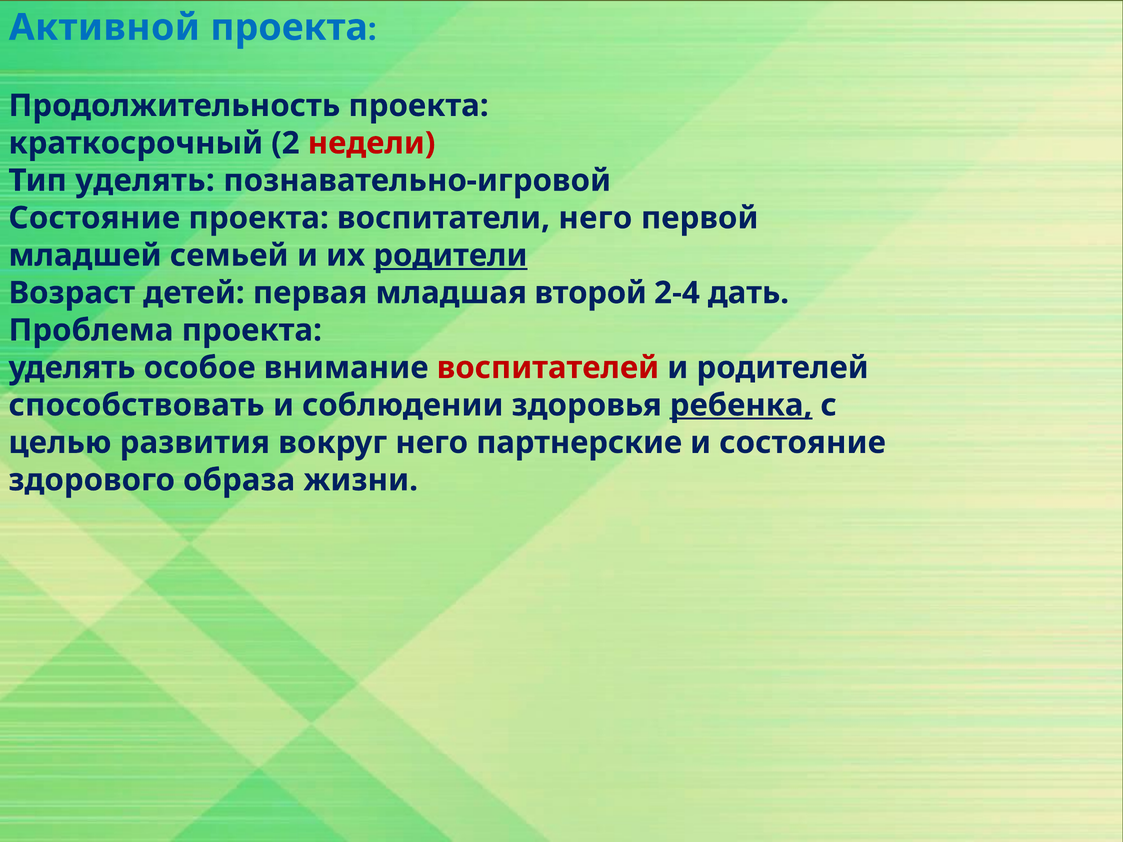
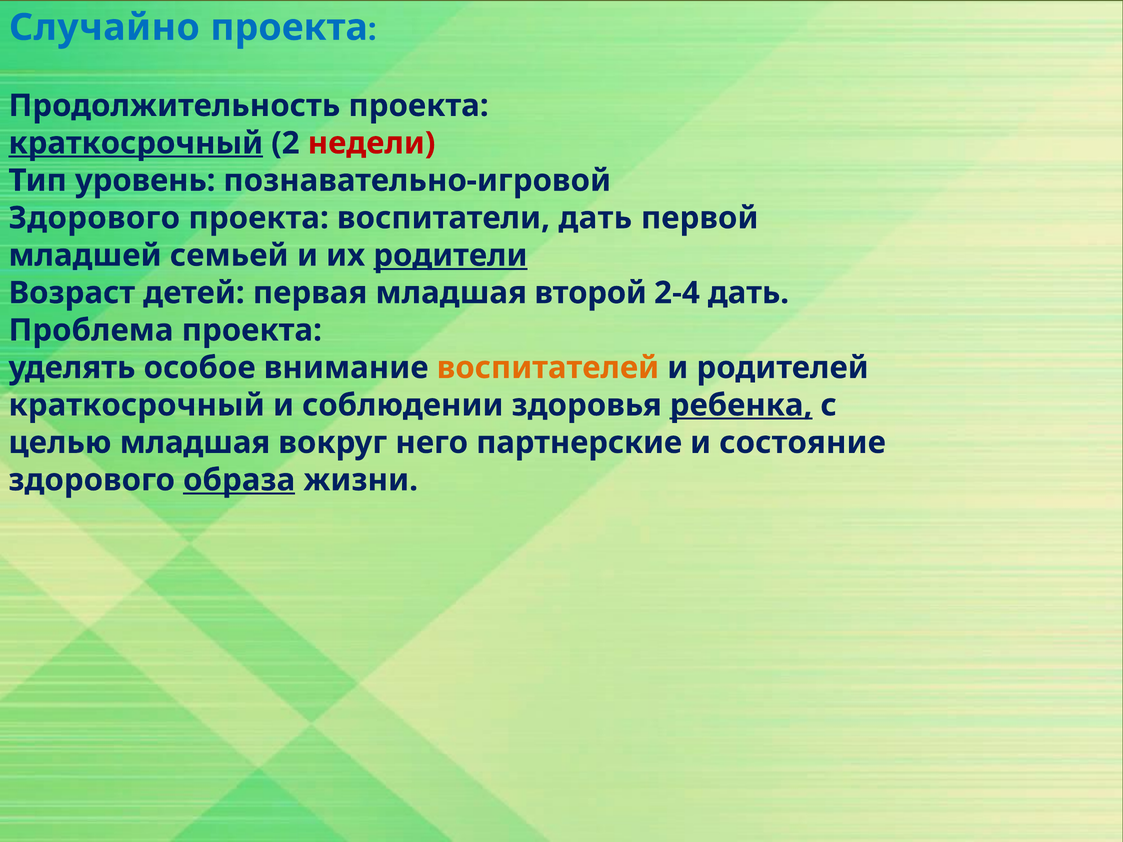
Активной: Активной -> Случайно (104, 28)
краткосрочный underline: none -> present (136, 143)
Тип уделять: уделять -> уровень (145, 181)
Состояние: Состояние -> Здорового (94, 218)
воспитатели него: него -> дать (595, 218)
воспитателей colour: red -> orange (548, 368)
способствовать: способствовать -> краткосрочный (137, 405)
целью развития: развития -> младшая (195, 443)
образа underline: none -> present (239, 480)
